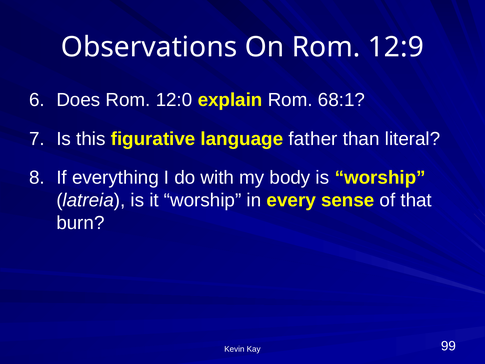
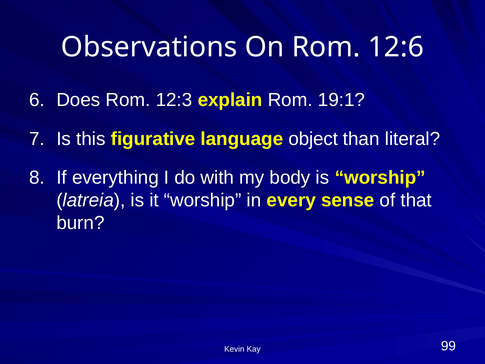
12:9: 12:9 -> 12:6 (396, 47)
12:0: 12:0 -> 12:3 (174, 100)
68:1: 68:1 -> 19:1 (341, 100)
father: father -> object (313, 139)
